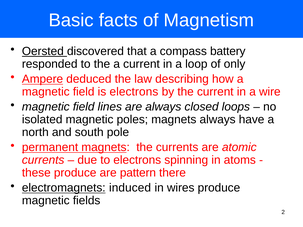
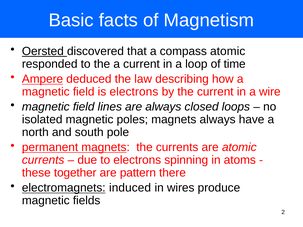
compass battery: battery -> atomic (228, 51)
only: only -> time (235, 64)
these produce: produce -> together (75, 173)
